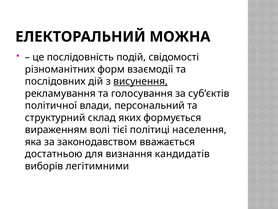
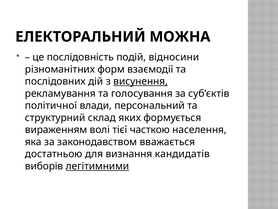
свідомості: свідомості -> відносини (174, 57)
політиці: політиці -> часткою (150, 129)
легітимними underline: none -> present (97, 166)
